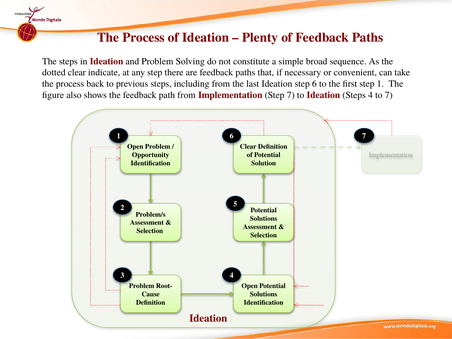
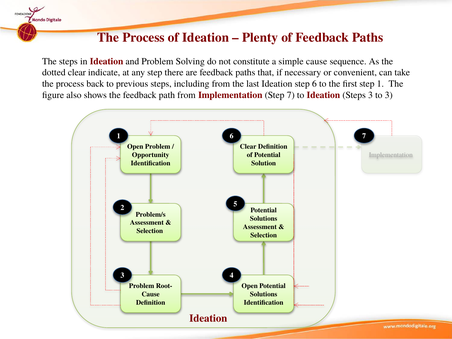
simple broad: broad -> cause (317, 61)
Steps 4: 4 -> 3 (370, 95)
to 7: 7 -> 3 (389, 95)
